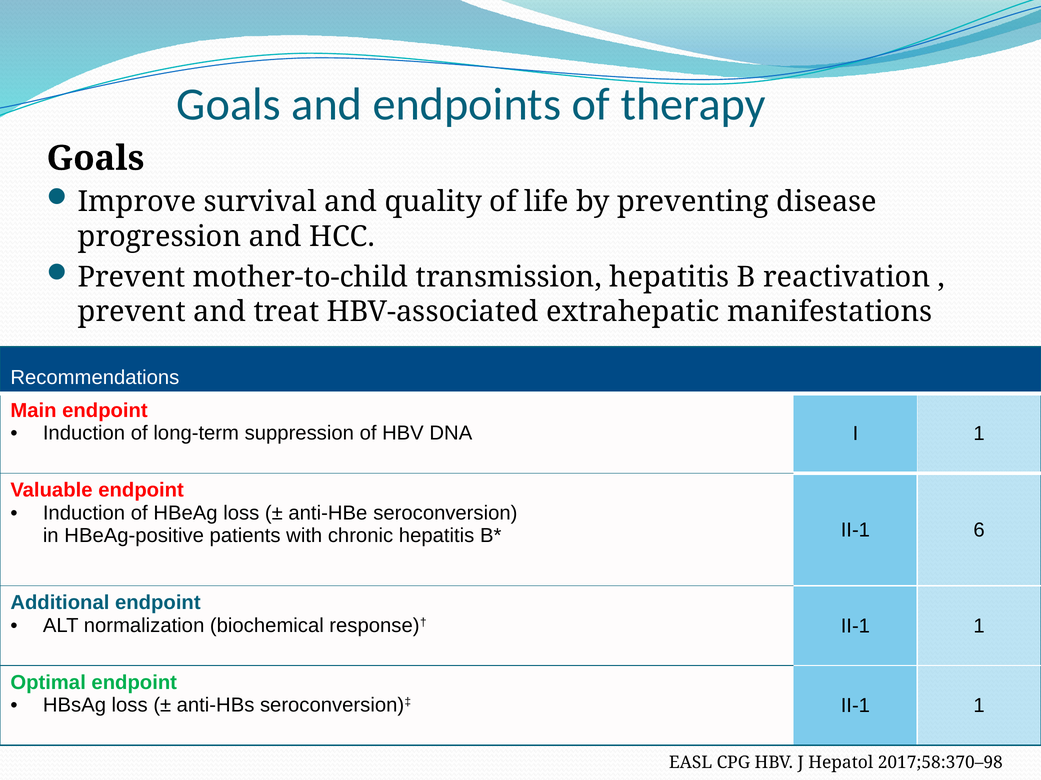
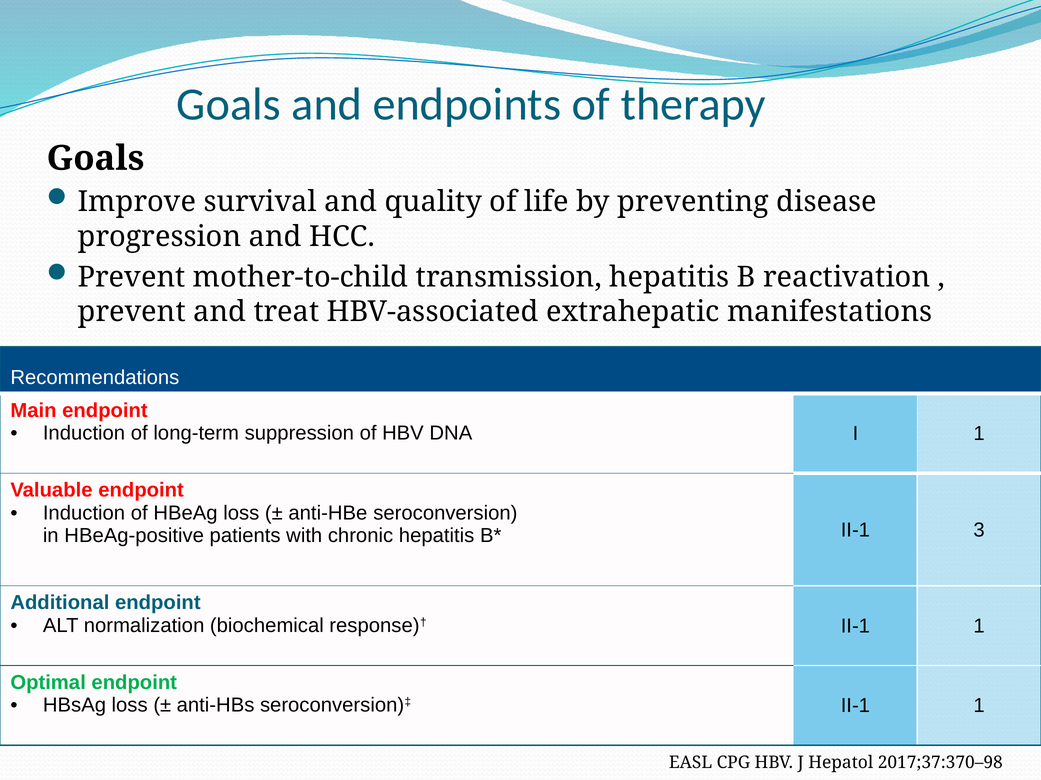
6: 6 -> 3 (979, 530)
2017;58:370–98: 2017;58:370–98 -> 2017;37:370–98 (940, 763)
